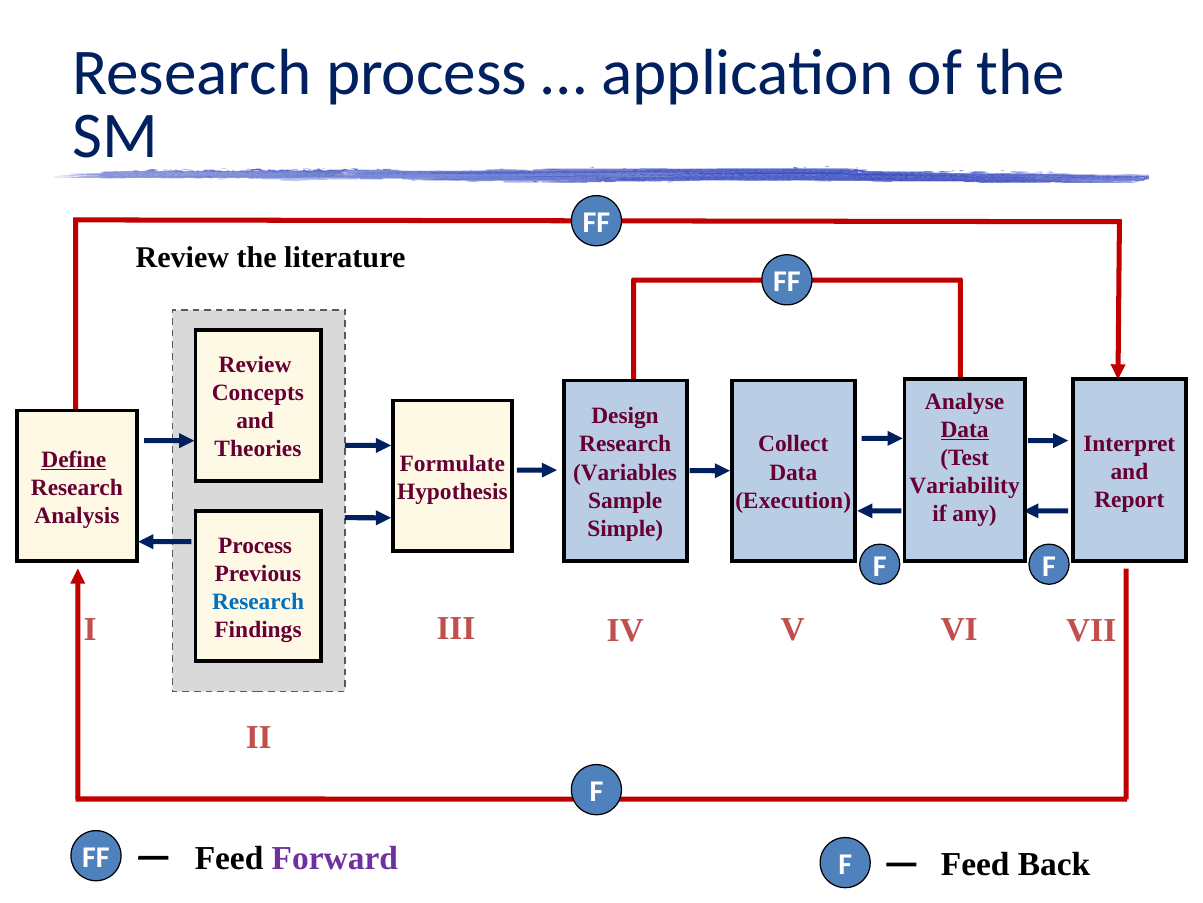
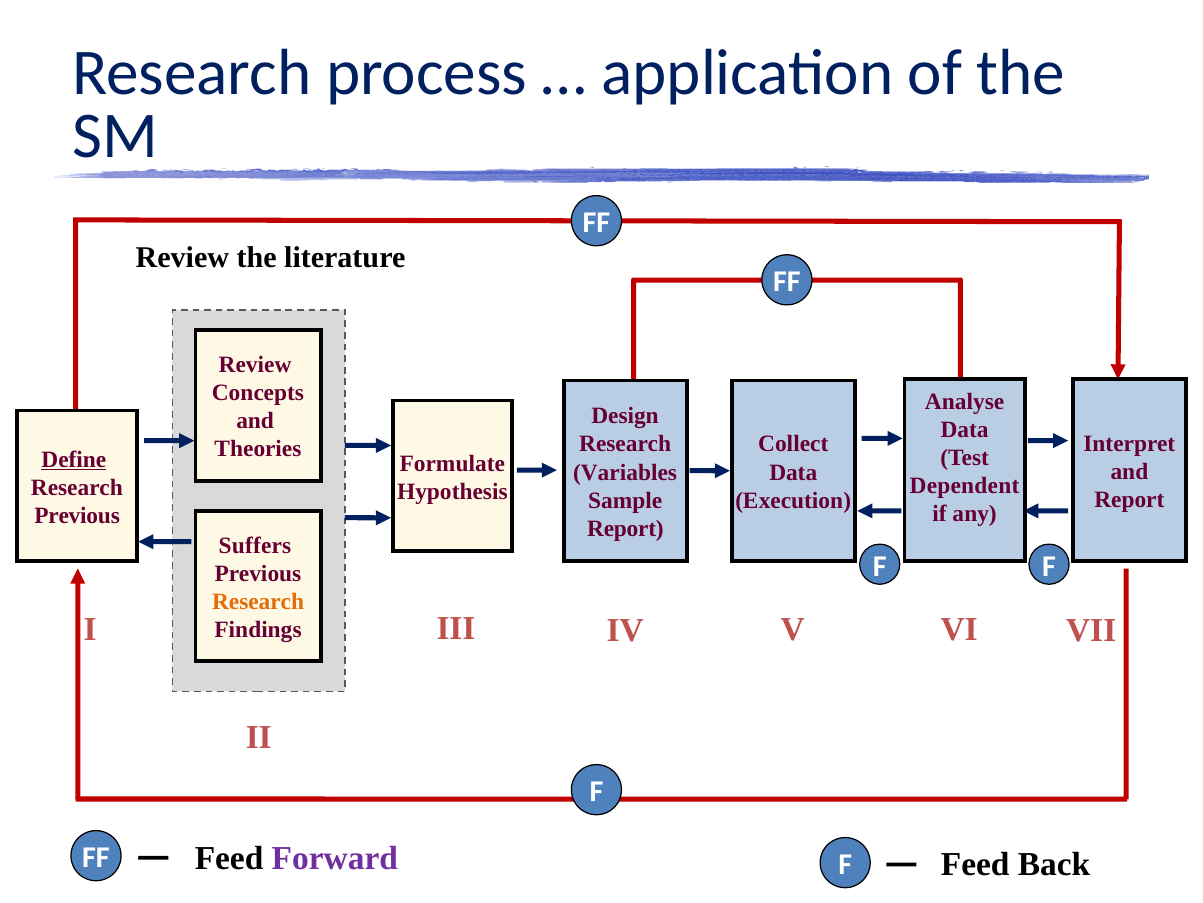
Data underline: present -> none (965, 429)
Variability: Variability -> Dependent (964, 485)
Analysis: Analysis -> Previous (77, 515)
Simple: Simple -> Report (625, 528)
Process: Process -> Suffers (255, 545)
Research colour: blue -> orange (258, 601)
